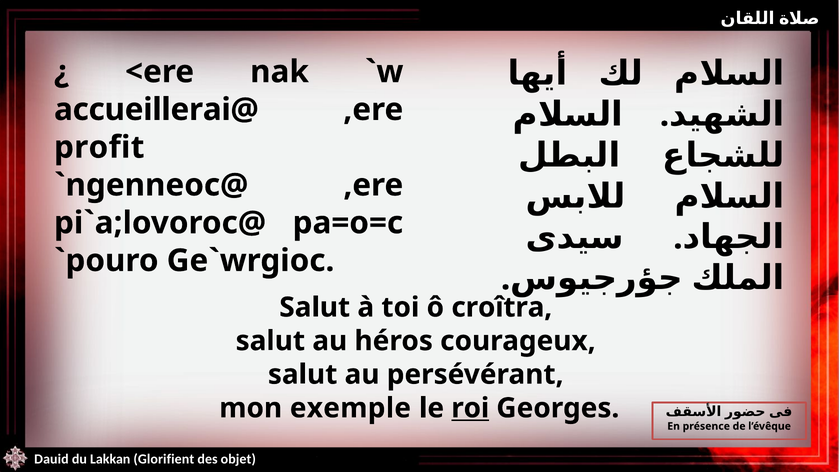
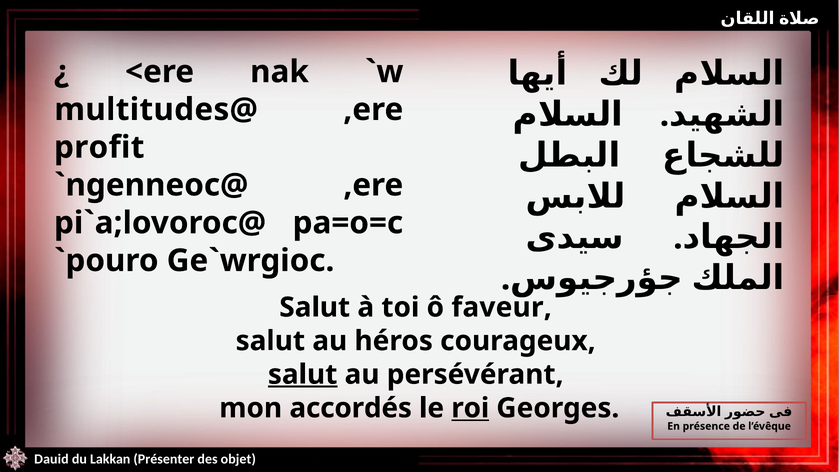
accueillerai@: accueillerai@ -> multitudes@ (156, 110)
croîtra: croîtra -> faveur (502, 307)
salut underline: none -> present (303, 374)
exemple: exemple -> accordés (351, 408)
Glorifient: Glorifient -> Présenter (164, 459)
